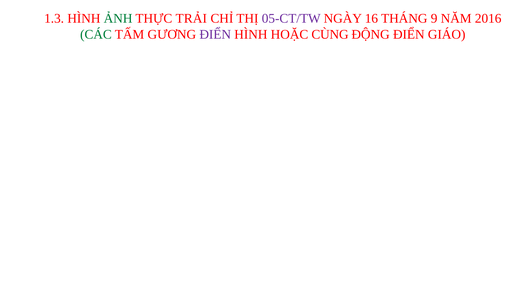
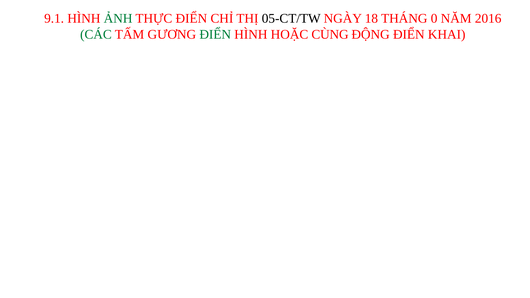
1.3: 1.3 -> 9.1 (54, 19)
THỰC TRẢI: TRẢI -> ĐIỂN (191, 19)
05-CT/TW colour: purple -> black (291, 19)
16: 16 -> 18 (371, 19)
9: 9 -> 0 (434, 19)
ĐIỂN colour: purple -> green (215, 34)
GIÁO: GIÁO -> KHAI (447, 34)
